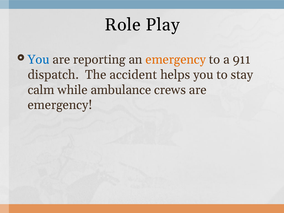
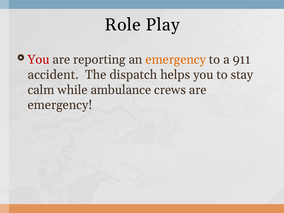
You colour: blue -> red (39, 60)
dispatch: dispatch -> accident (53, 75)
accident: accident -> dispatch (133, 75)
